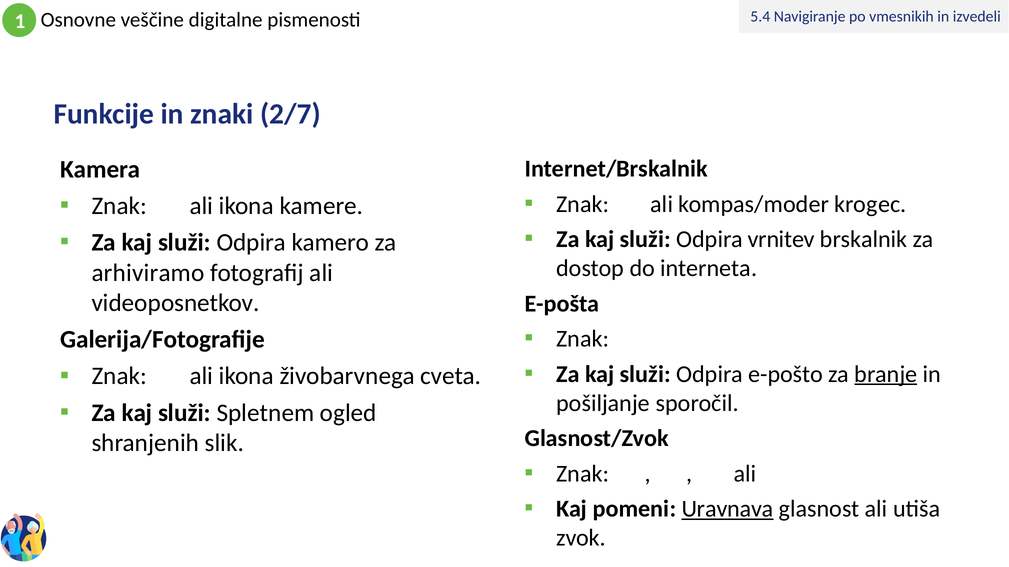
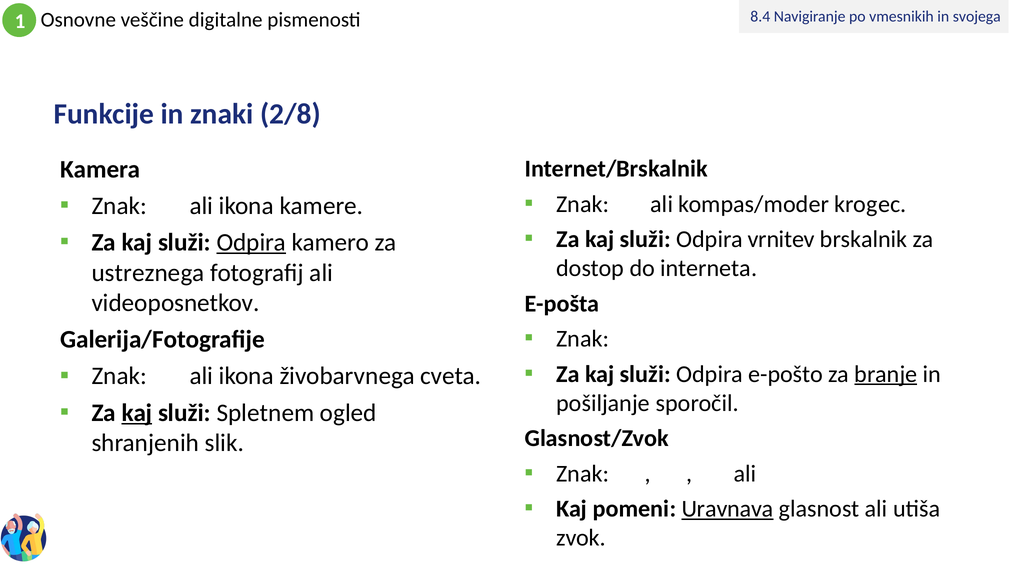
5.4: 5.4 -> 8.4 (760, 16)
izvedeli: izvedeli -> svojega (977, 16)
2/7: 2/7 -> 2/8 (291, 114)
Odpira underline: none -> present (251, 243)
arhiviramo: arhiviramo -> ustreznega (148, 273)
kaj underline: none -> present (137, 413)
